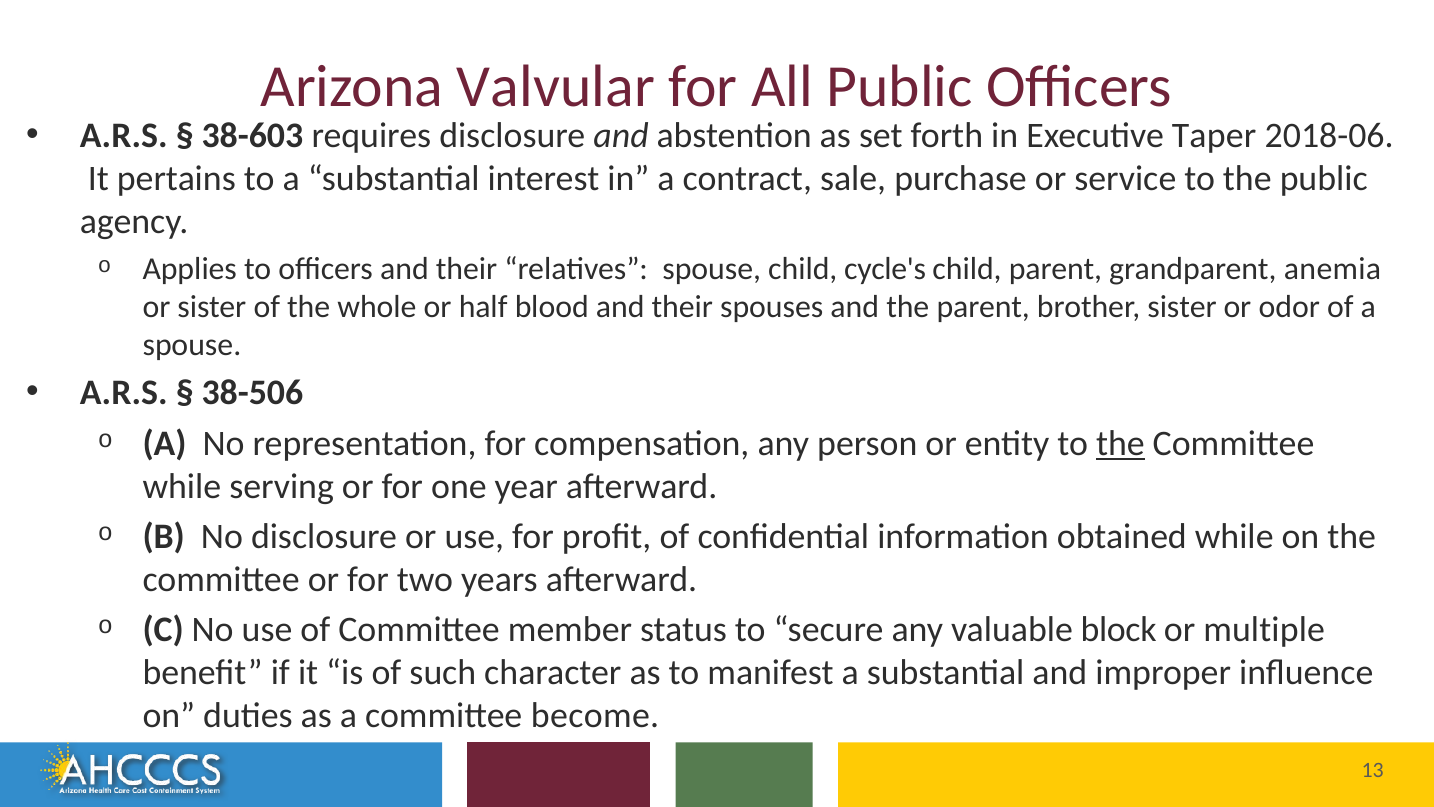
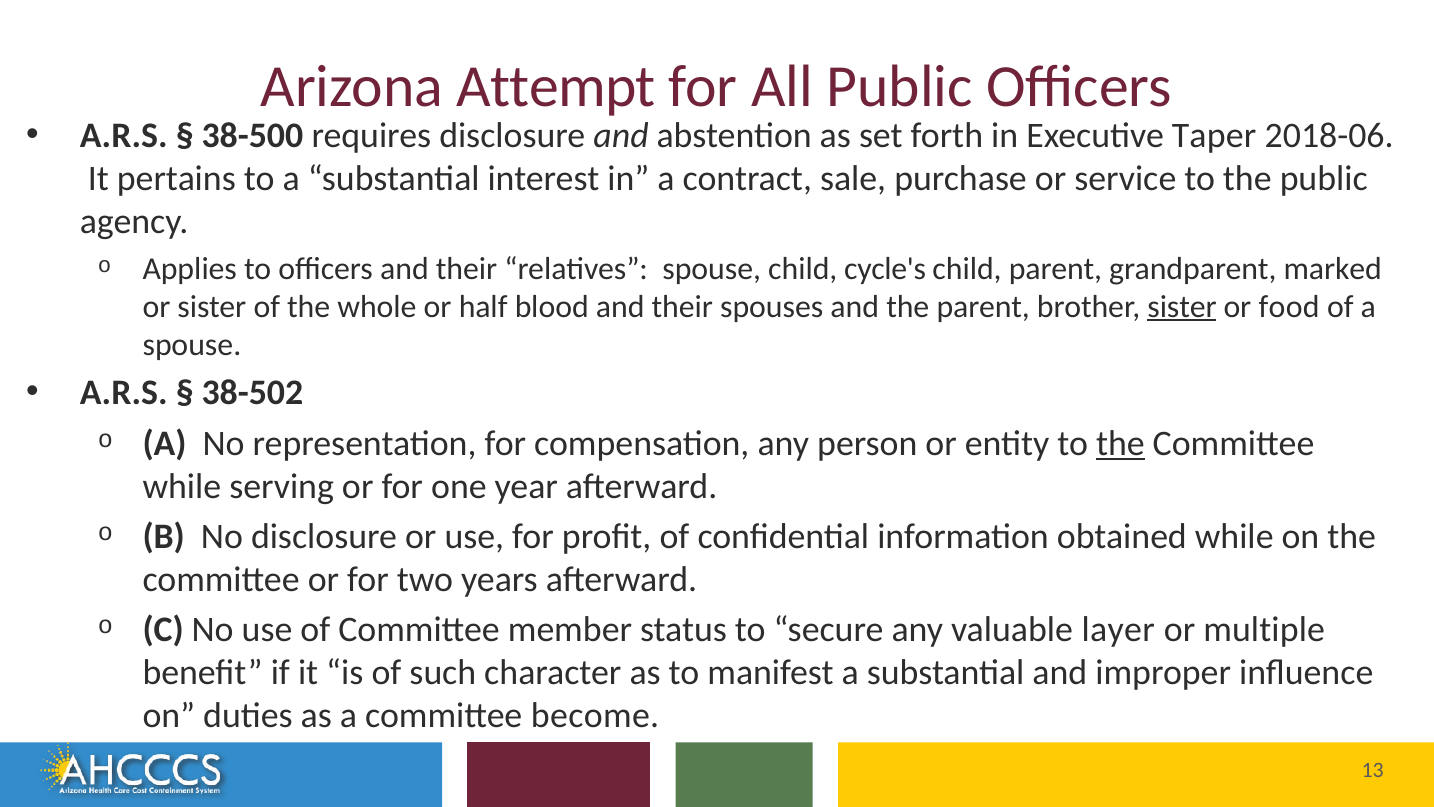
Valvular: Valvular -> Attempt (556, 87)
38-603: 38-603 -> 38-500 (252, 136)
anemia: anemia -> marked (1333, 268)
sister underline: none -> present (1182, 307)
odor: odor -> food (1289, 307)
38-506: 38-506 -> 38-502 (252, 393)
block: block -> layer (1118, 630)
